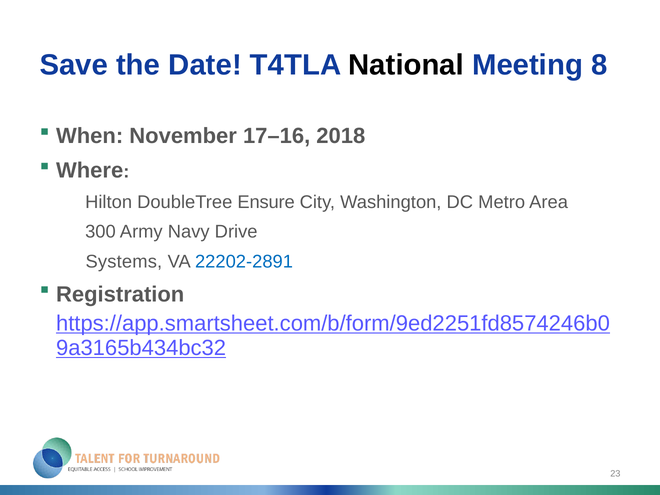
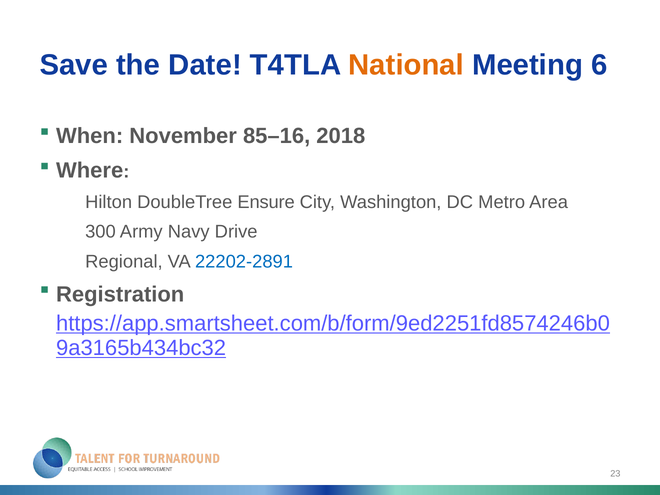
National colour: black -> orange (406, 65)
8: 8 -> 6 (599, 65)
17–16: 17–16 -> 85–16 (277, 136)
Systems: Systems -> Regional (124, 262)
